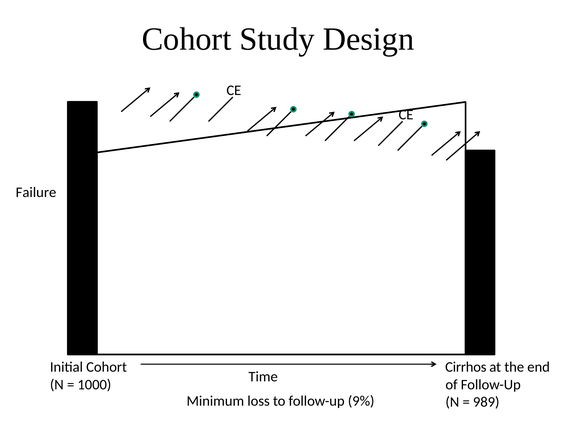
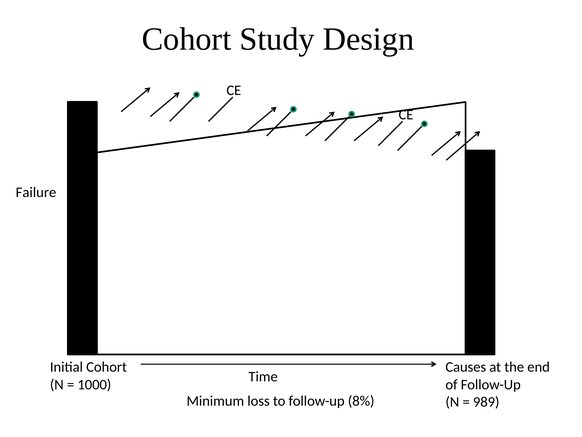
Cirrhos: Cirrhos -> Causes (466, 367)
9%: 9% -> 8% (361, 401)
